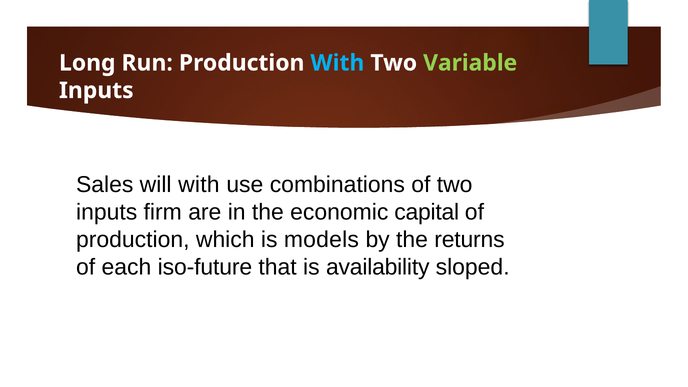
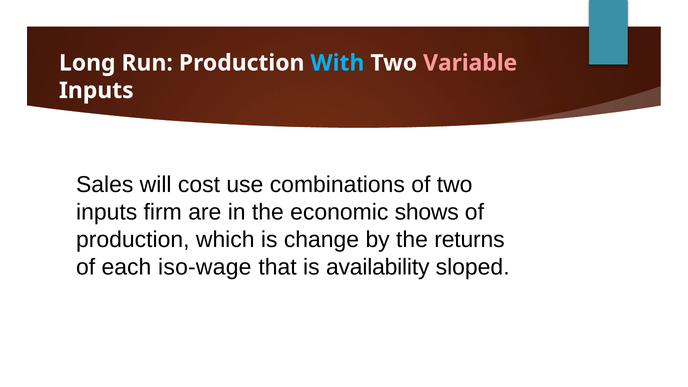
Variable colour: light green -> pink (470, 63)
will with: with -> cost (199, 185)
capital: capital -> shows (427, 212)
models: models -> change (322, 240)
iso-future: iso-future -> iso-wage (205, 267)
